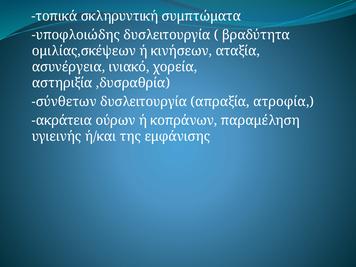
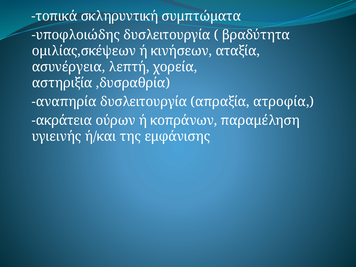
ινιακό: ινιακό -> λεπτή (129, 67)
σύνθετων: σύνθετων -> αναπηρία (64, 102)
